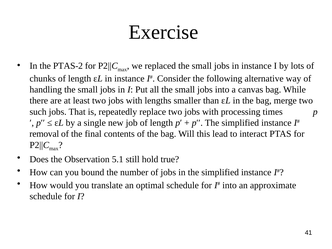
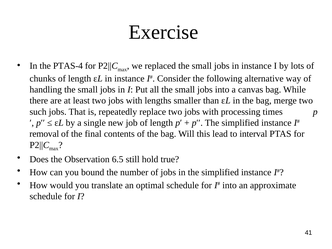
PTAS-2: PTAS-2 -> PTAS-4 (68, 66)
interact: interact -> interval (253, 134)
5.1: 5.1 -> 6.5 (118, 159)
